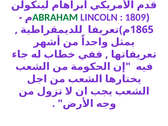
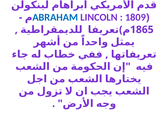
ABRAHAM colour: green -> blue (55, 17)
